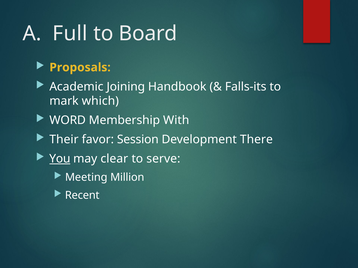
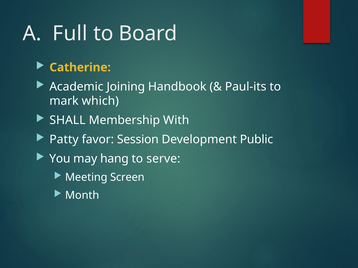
Proposals: Proposals -> Catherine (80, 68)
Falls-its: Falls-its -> Paul-its (246, 87)
WORD: WORD -> SHALL (68, 120)
Their: Their -> Patty (64, 140)
There: There -> Public (256, 140)
You underline: present -> none (60, 159)
clear: clear -> hang (114, 159)
Million: Million -> Screen (127, 178)
Recent: Recent -> Month (82, 196)
